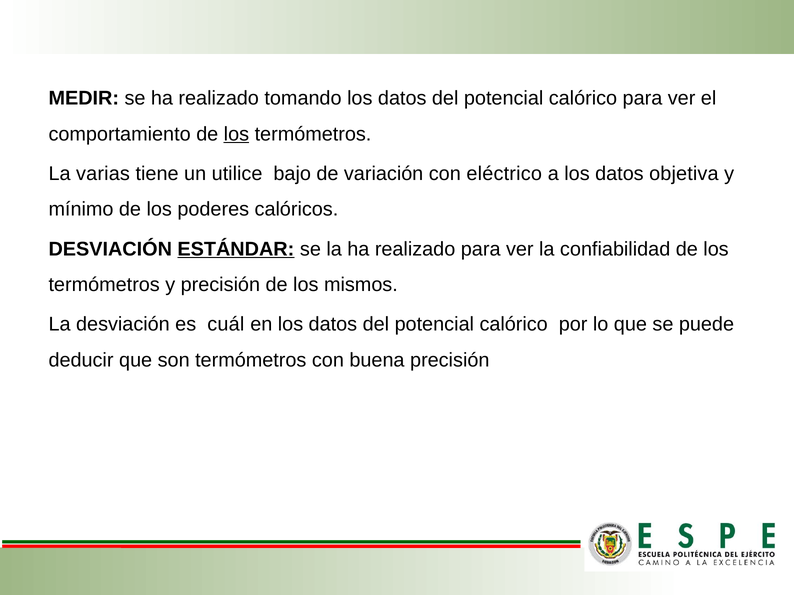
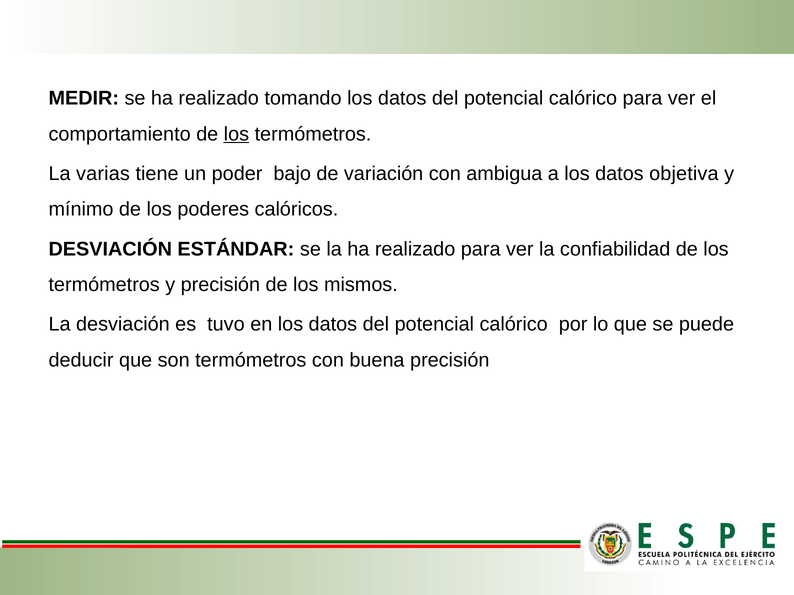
utilice: utilice -> poder (237, 174)
eléctrico: eléctrico -> ambigua (504, 174)
ESTÁNDAR underline: present -> none (236, 249)
cuál: cuál -> tuvo (226, 325)
